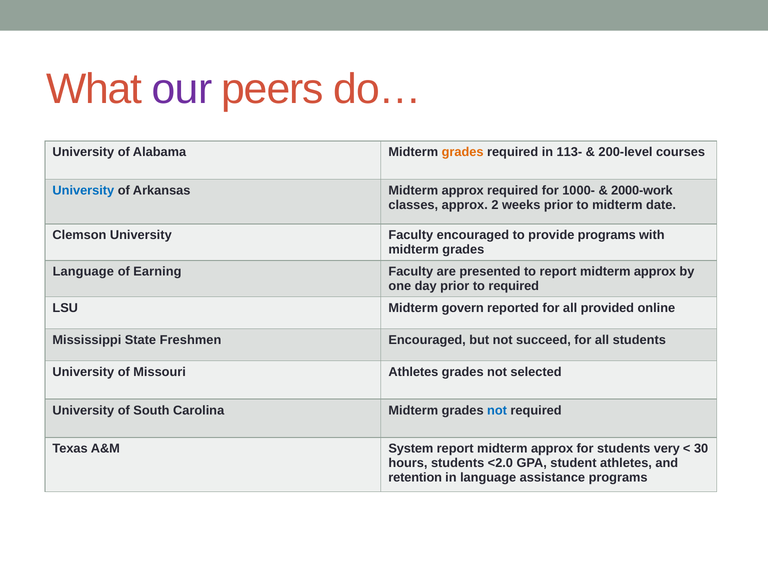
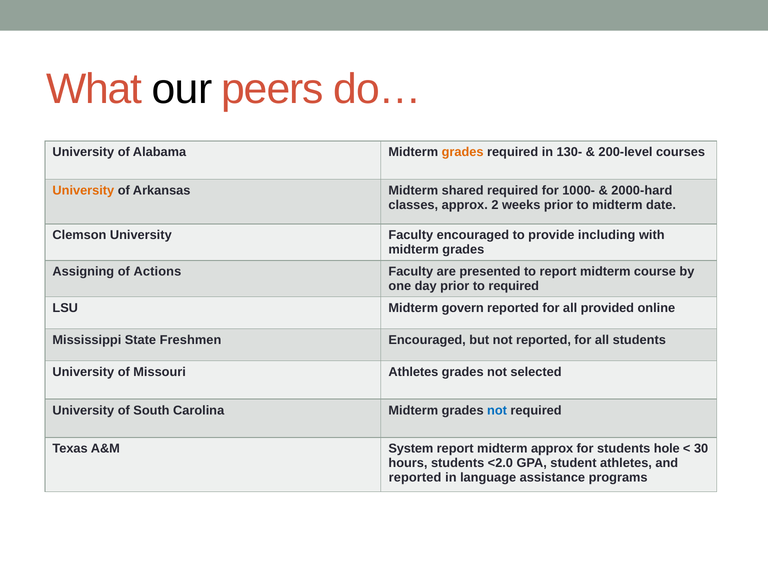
our colour: purple -> black (182, 89)
113-: 113- -> 130- (569, 152)
University colour: blue -> orange (83, 190)
Arkansas Midterm approx: approx -> shared (463, 190)
2000-work: 2000-work -> 2000-hard (642, 190)
provide programs: programs -> including (607, 235)
Language: Language -> Assigning (83, 272)
Earning: Earning -> Actions (157, 272)
to report midterm approx: approx -> course (655, 272)
not succeed: succeed -> reported (544, 340)
very: very -> hole (667, 449)
retention: retention -> reported (415, 477)
